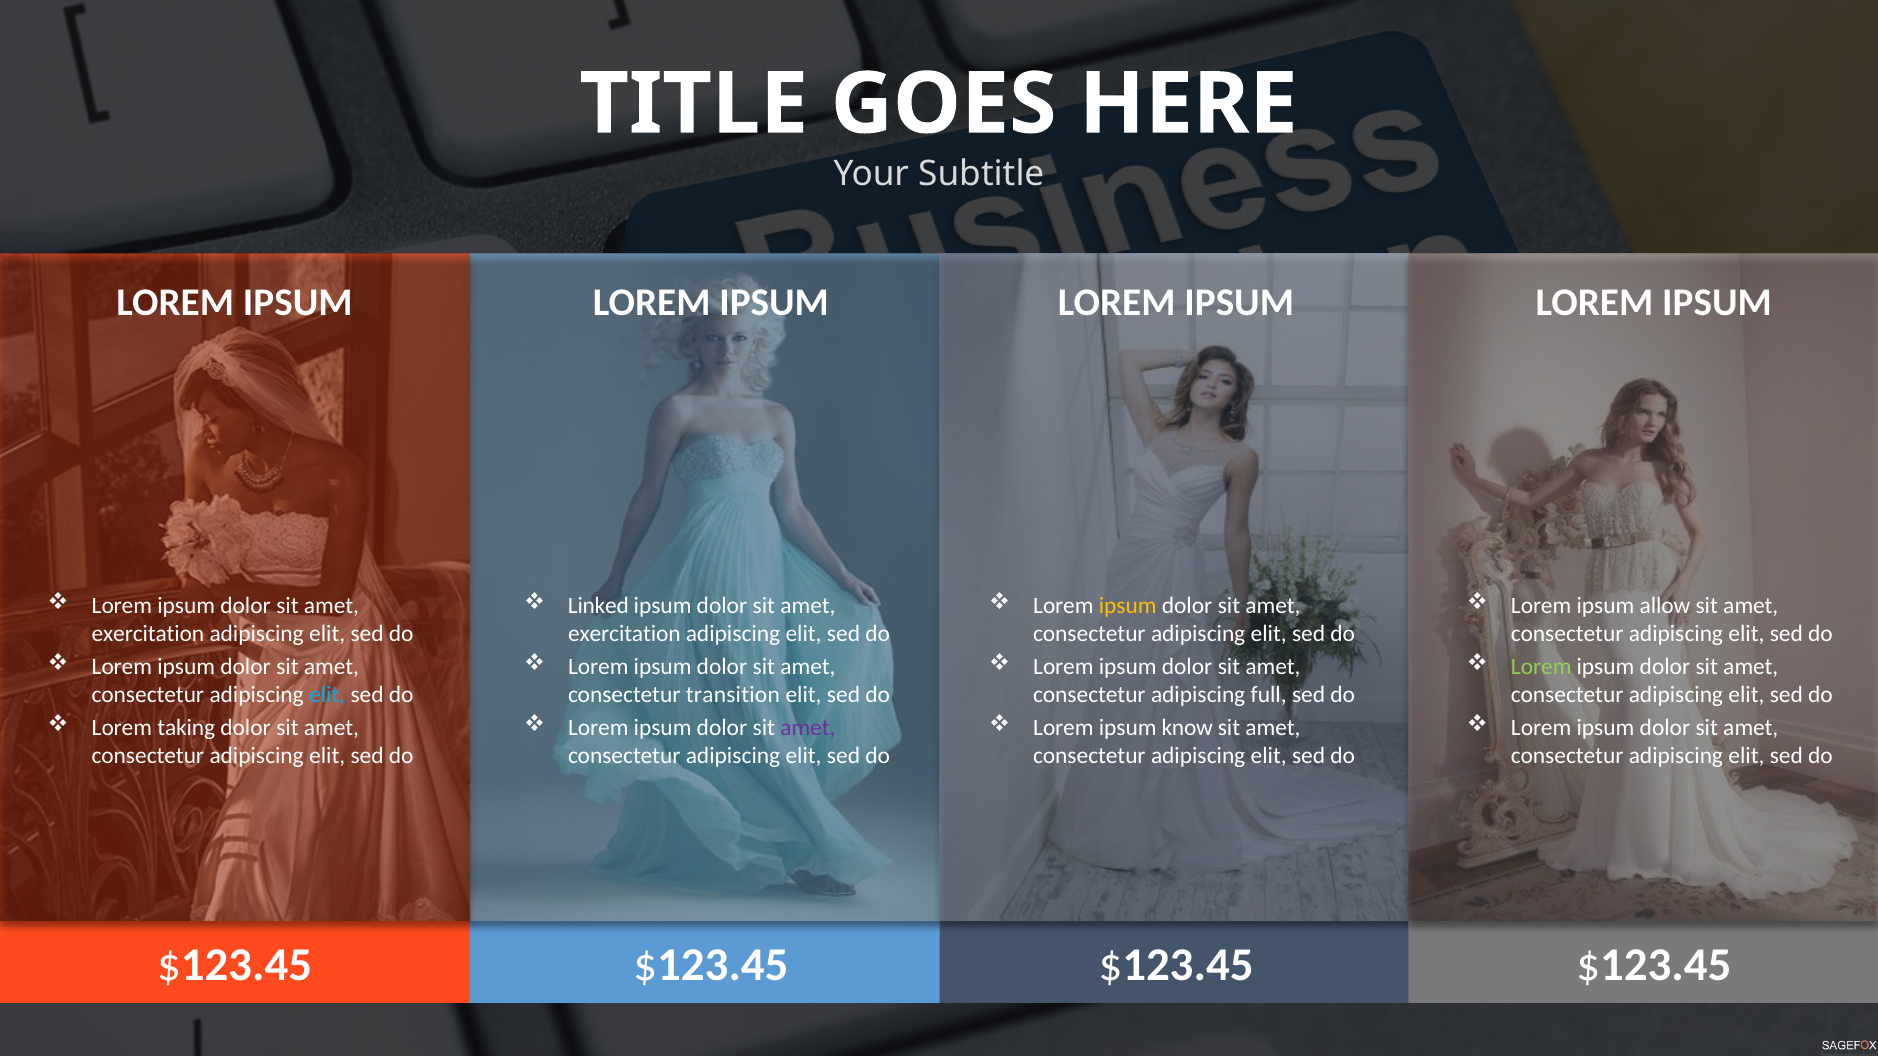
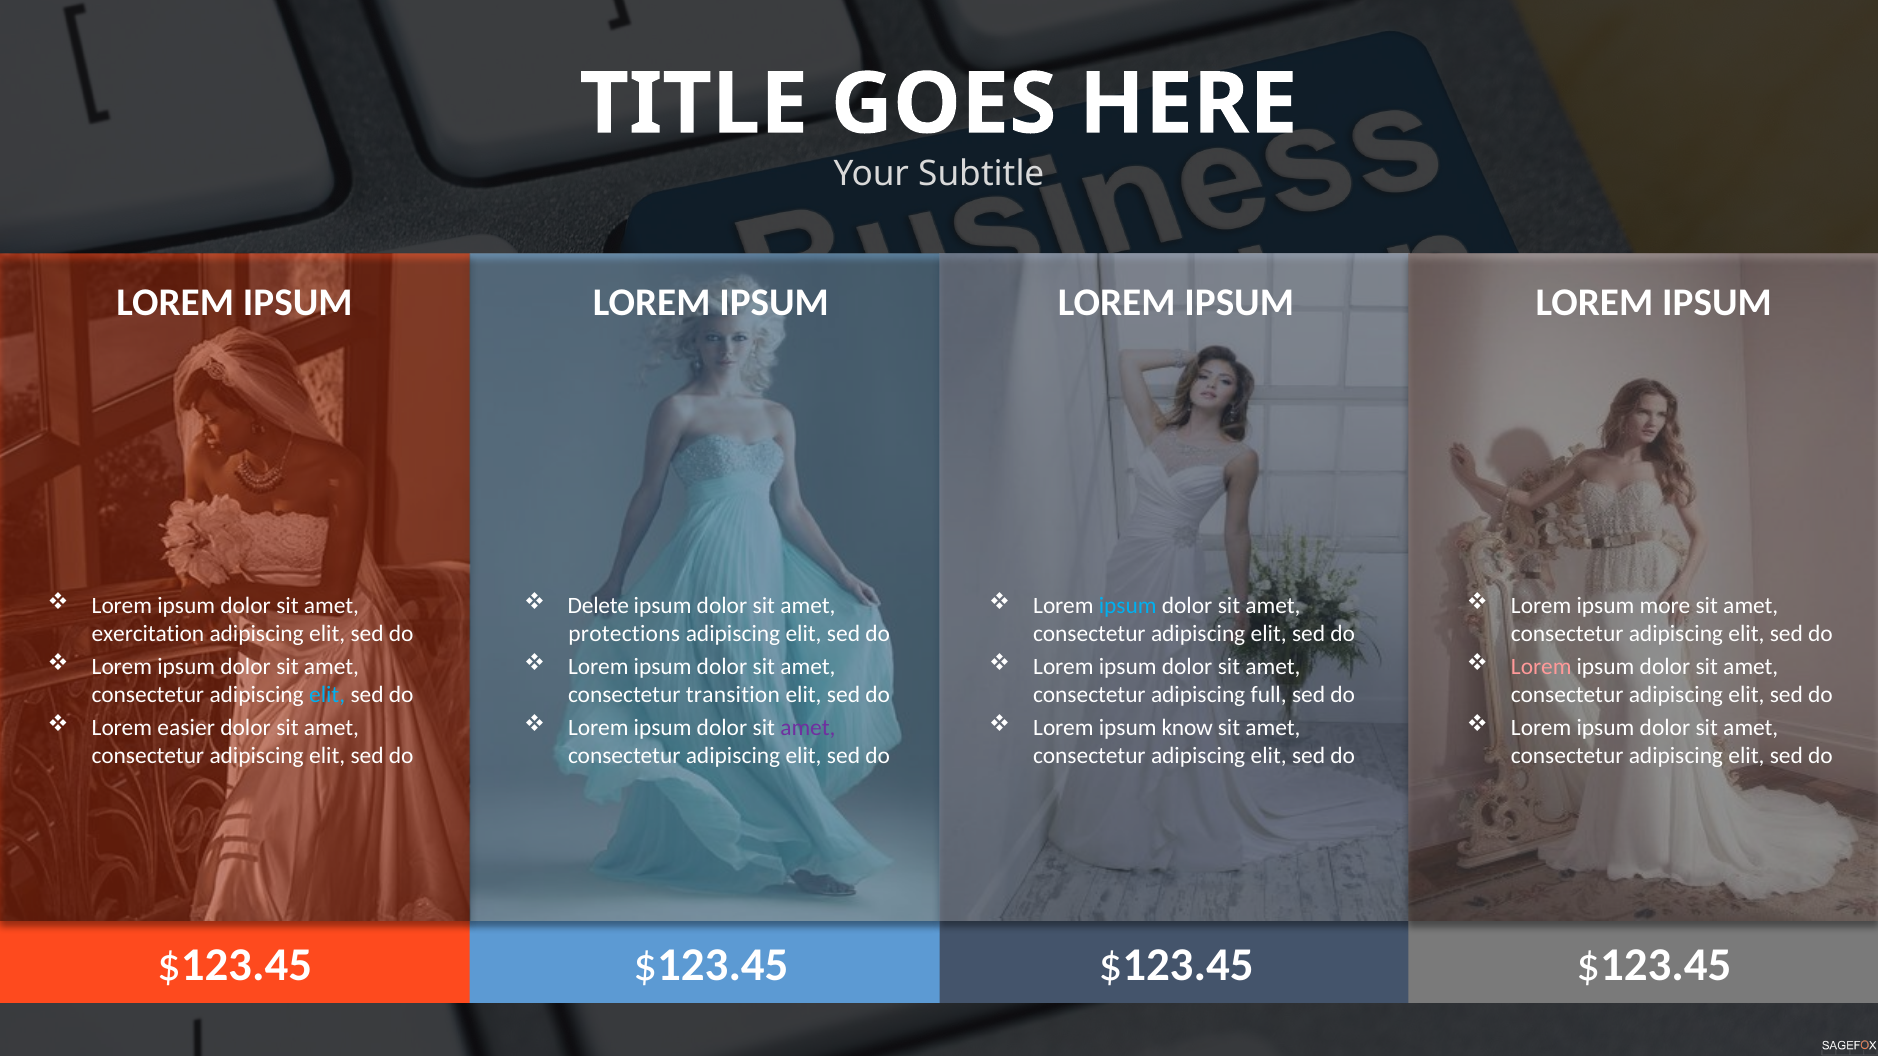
Linked: Linked -> Delete (598, 606)
ipsum colour: yellow -> light blue (1128, 606)
allow: allow -> more (1665, 606)
exercitation: exercitation -> protections (624, 634)
Lorem colour: light green -> pink (1541, 667)
taking: taking -> easier (186, 728)
